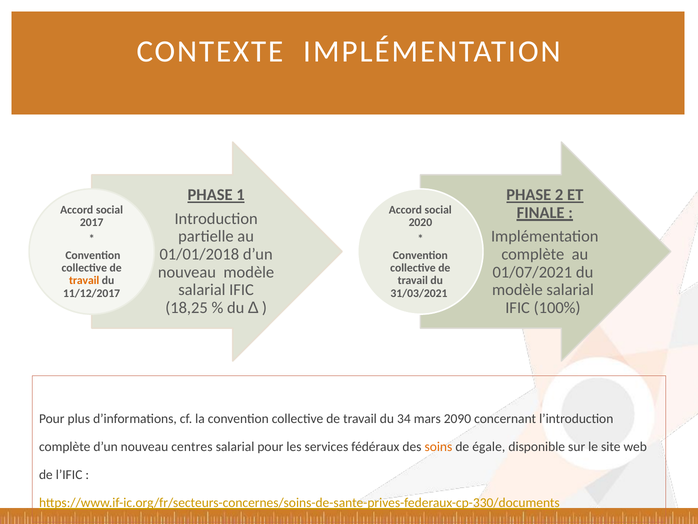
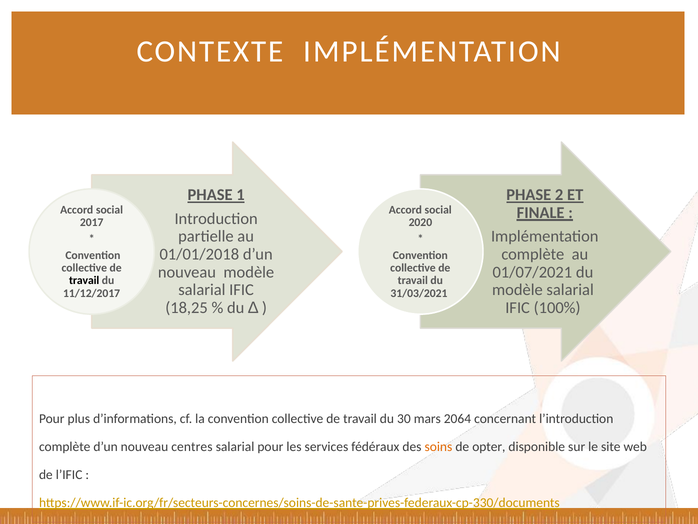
travail colour: orange -> black (84, 280)
34: 34 -> 30 (404, 419)
2090: 2090 -> 2064 (457, 419)
égale: égale -> opter (489, 447)
